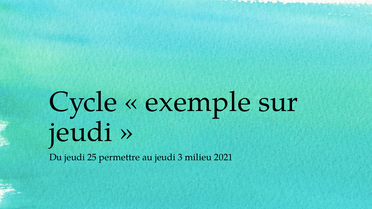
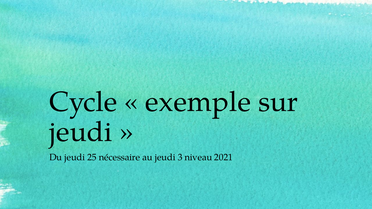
permettre: permettre -> nécessaire (119, 158)
milieu: milieu -> niveau (198, 158)
